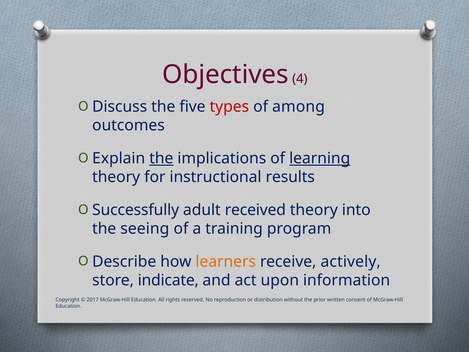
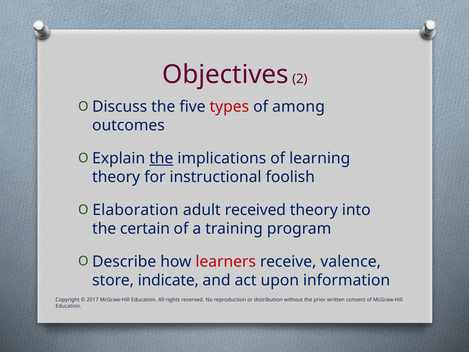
4: 4 -> 2 (300, 79)
learning underline: present -> none (320, 158)
results: results -> foolish (290, 177)
Successfully: Successfully -> Elaboration (135, 210)
seeing: seeing -> certain (145, 229)
learners colour: orange -> red (226, 261)
actively: actively -> valence (351, 261)
